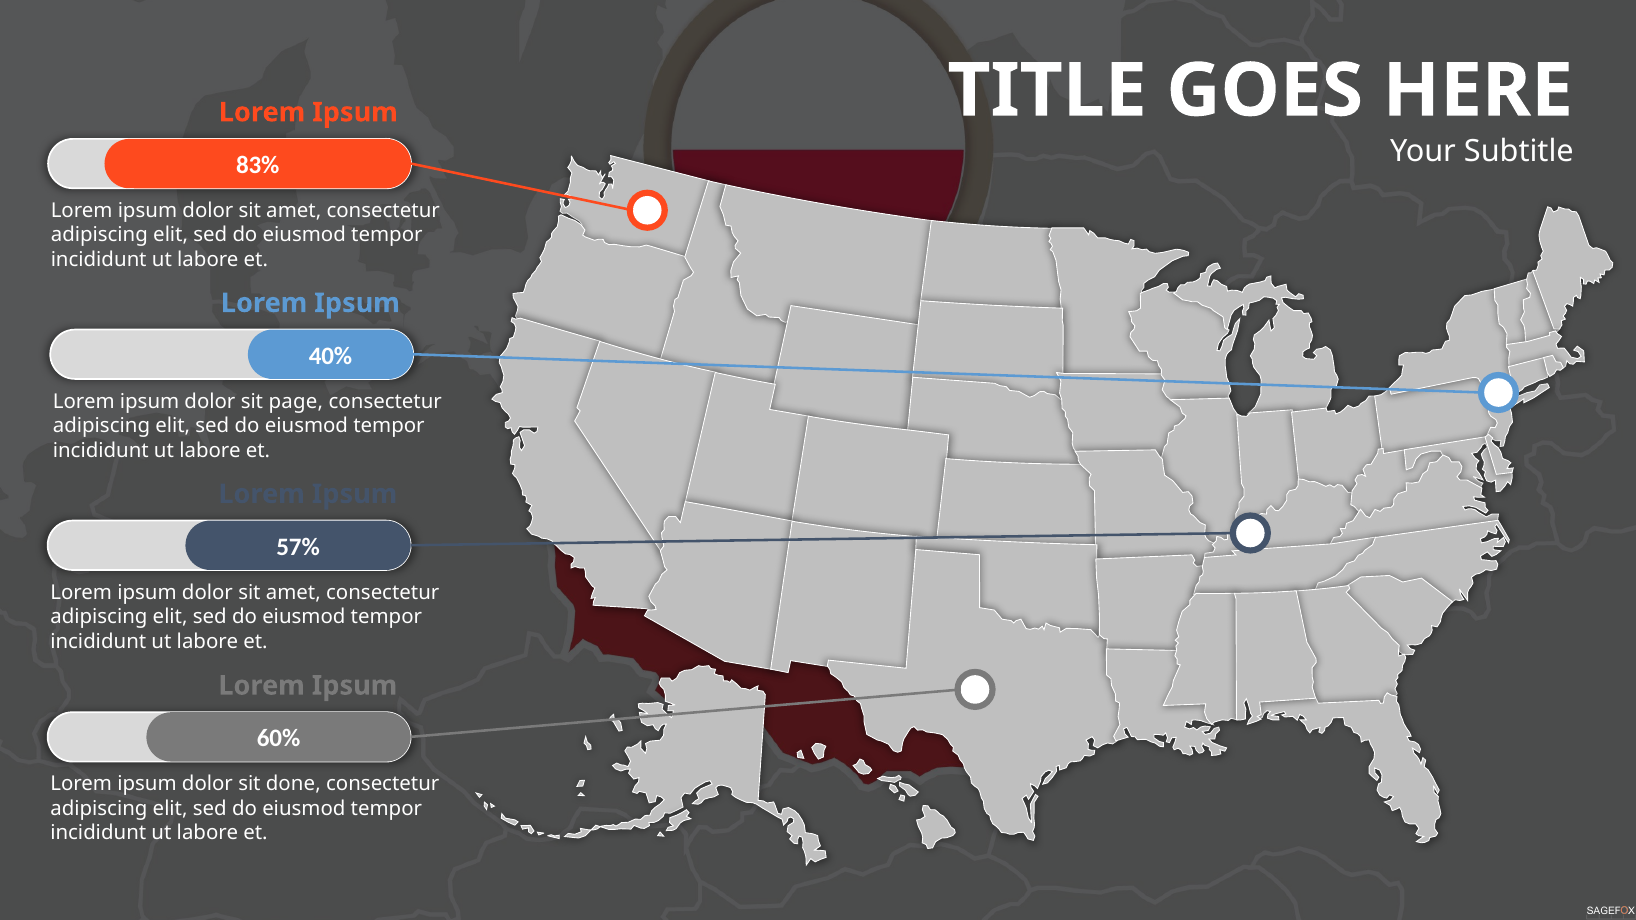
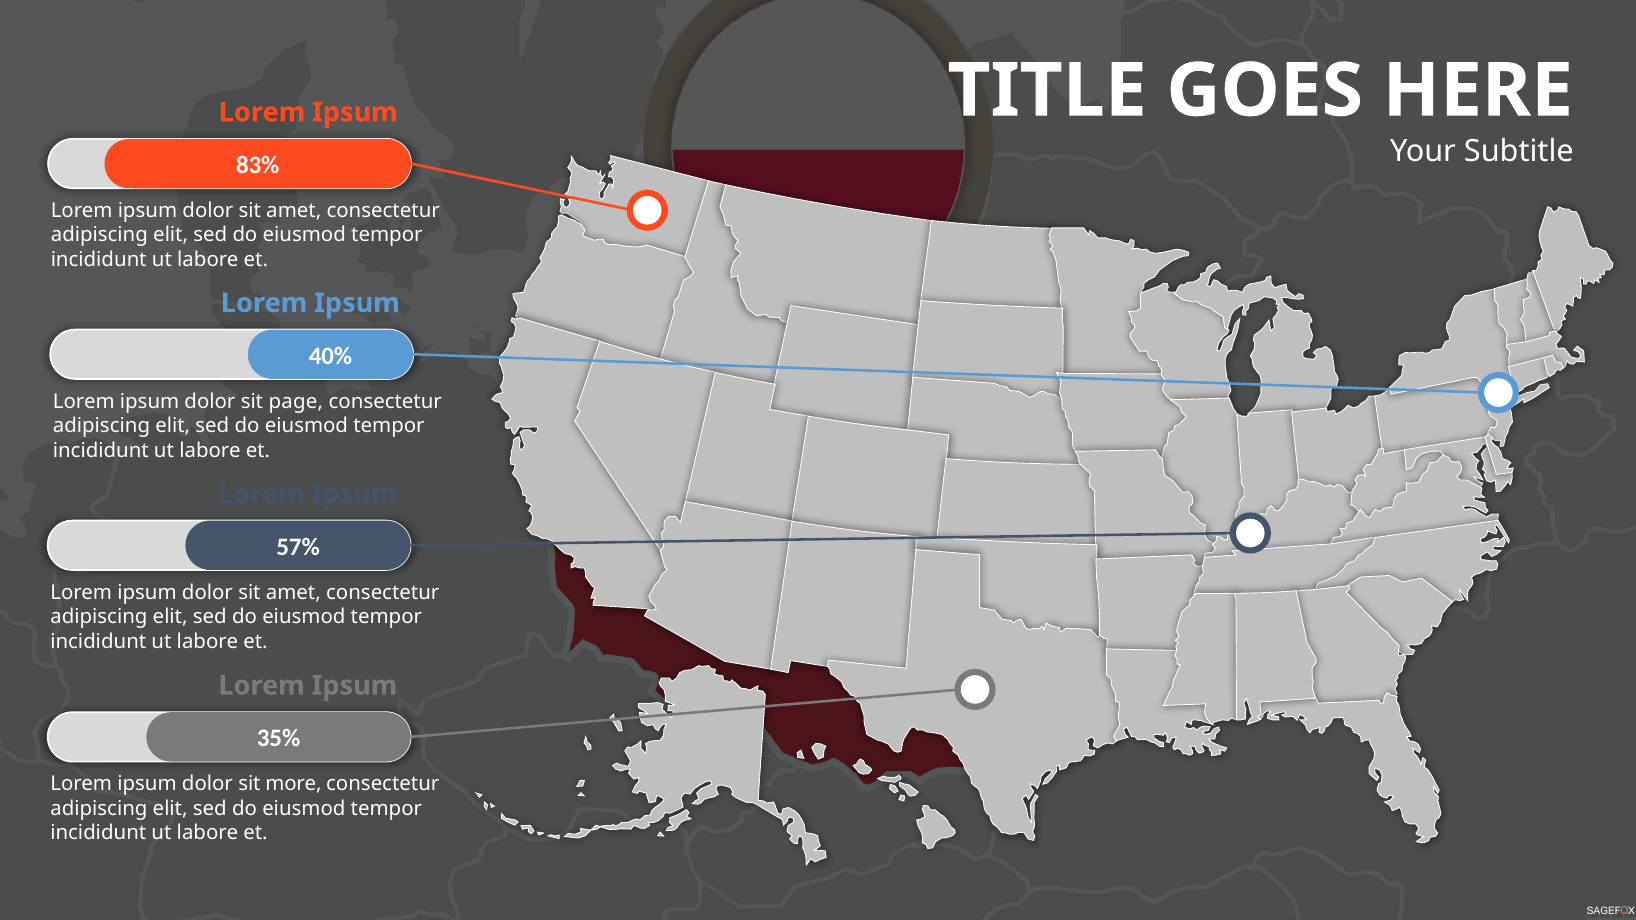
60%: 60% -> 35% (279, 739)
done: done -> more (293, 784)
